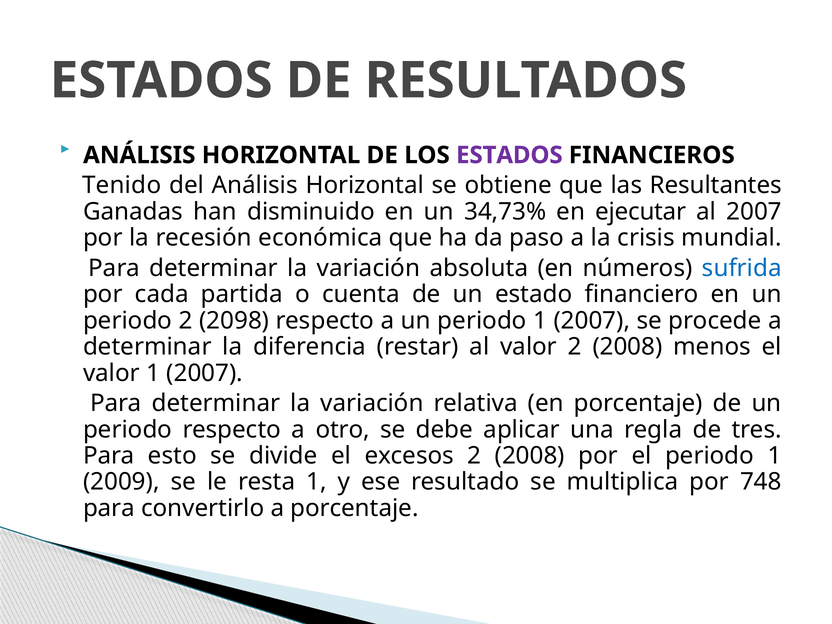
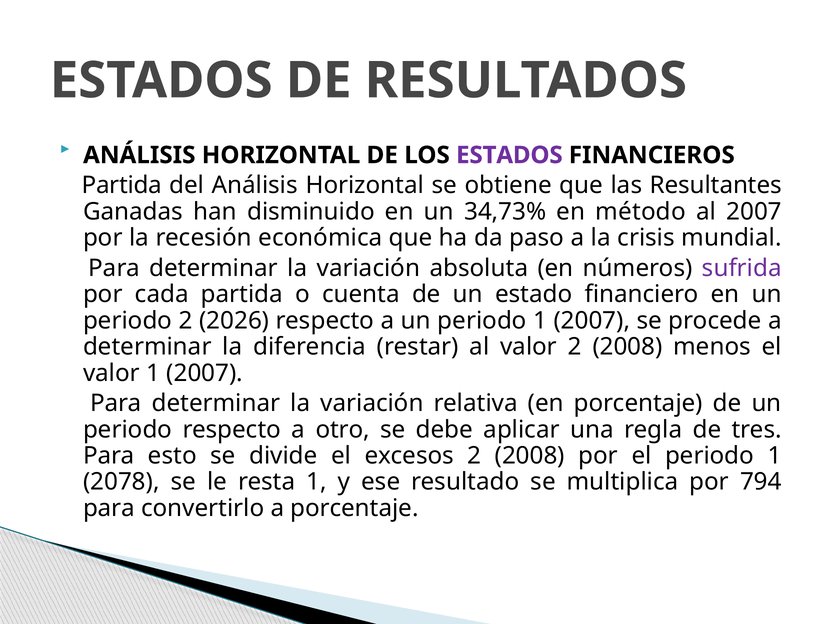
Tenido: Tenido -> Partida (122, 185)
ejecutar: ejecutar -> método (641, 212)
sufrida colour: blue -> purple (742, 268)
2098: 2098 -> 2026 (234, 321)
2009: 2009 -> 2078 (121, 482)
748: 748 -> 794 (761, 482)
